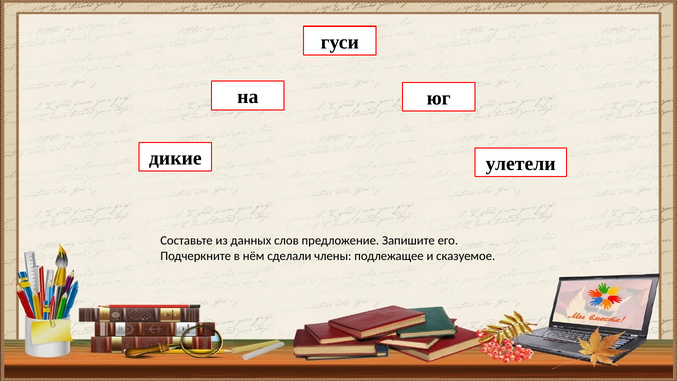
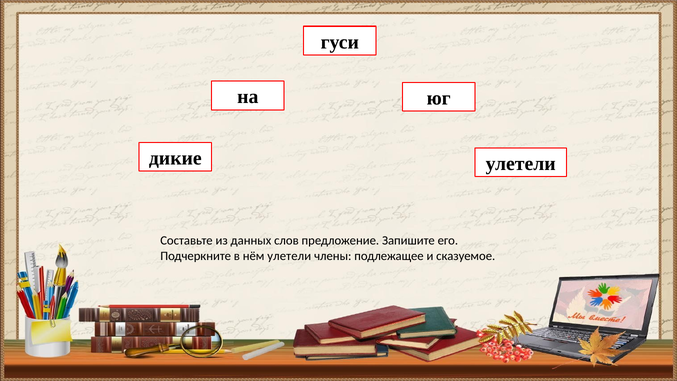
нём сделали: сделали -> улетели (289, 256)
